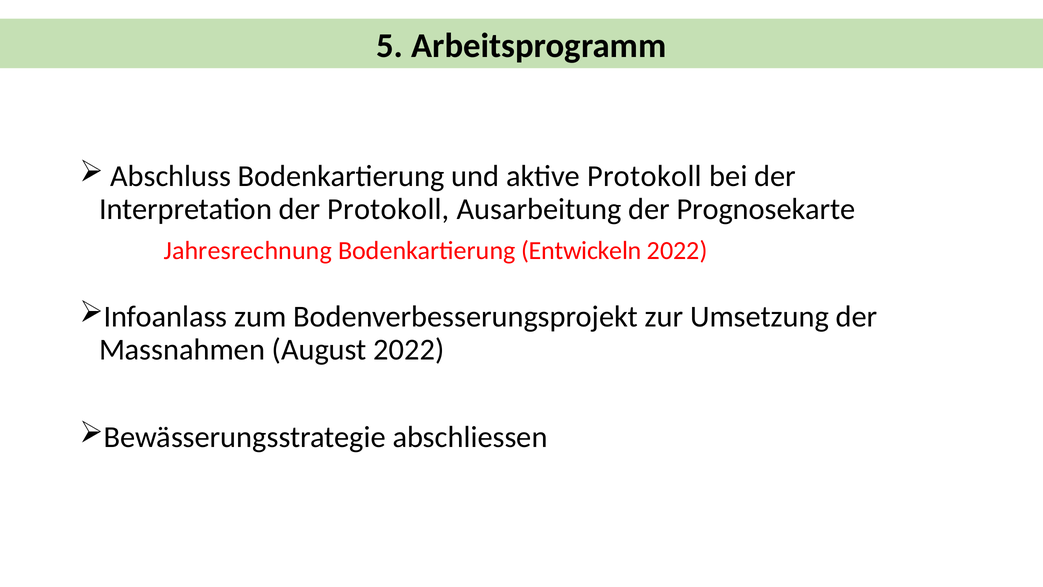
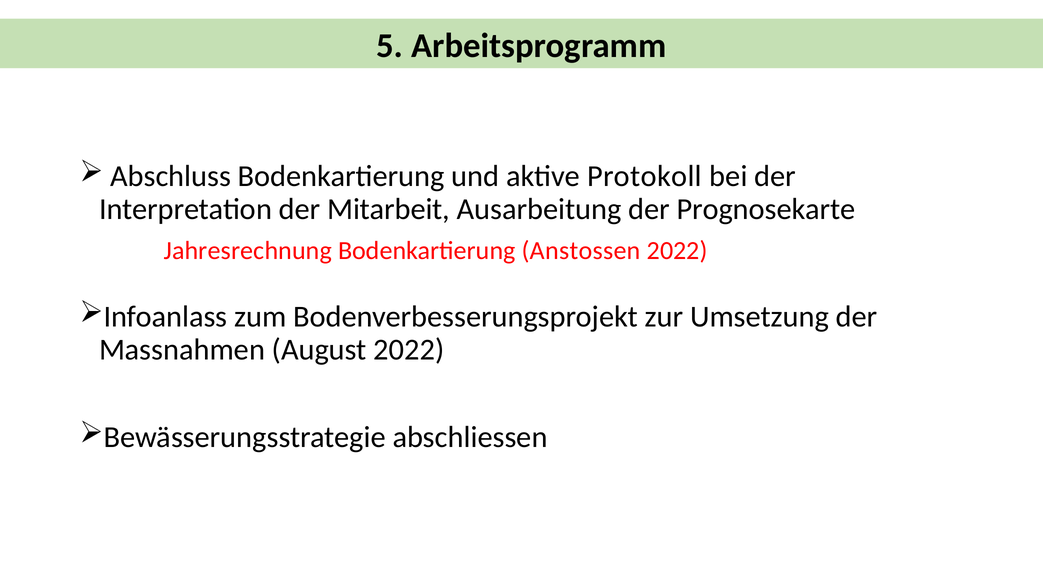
der Protokoll: Protokoll -> Mitarbeit (389, 209)
Entwickeln: Entwickeln -> Anstossen (581, 250)
